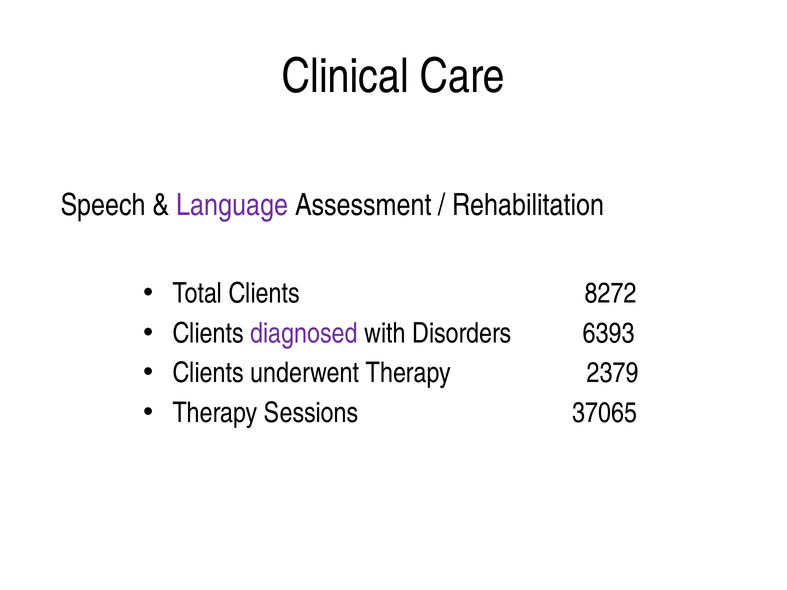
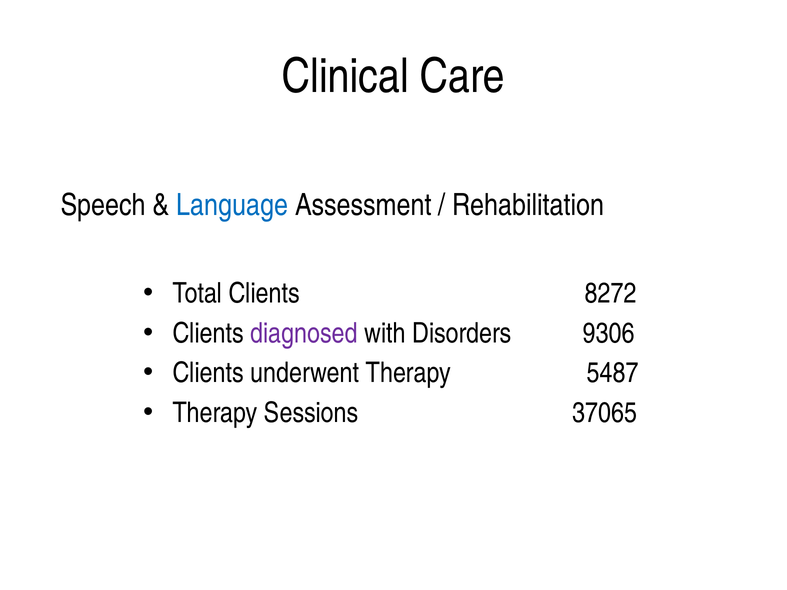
Language colour: purple -> blue (232, 205)
6393: 6393 -> 9306 (609, 333)
2379: 2379 -> 5487 (613, 373)
